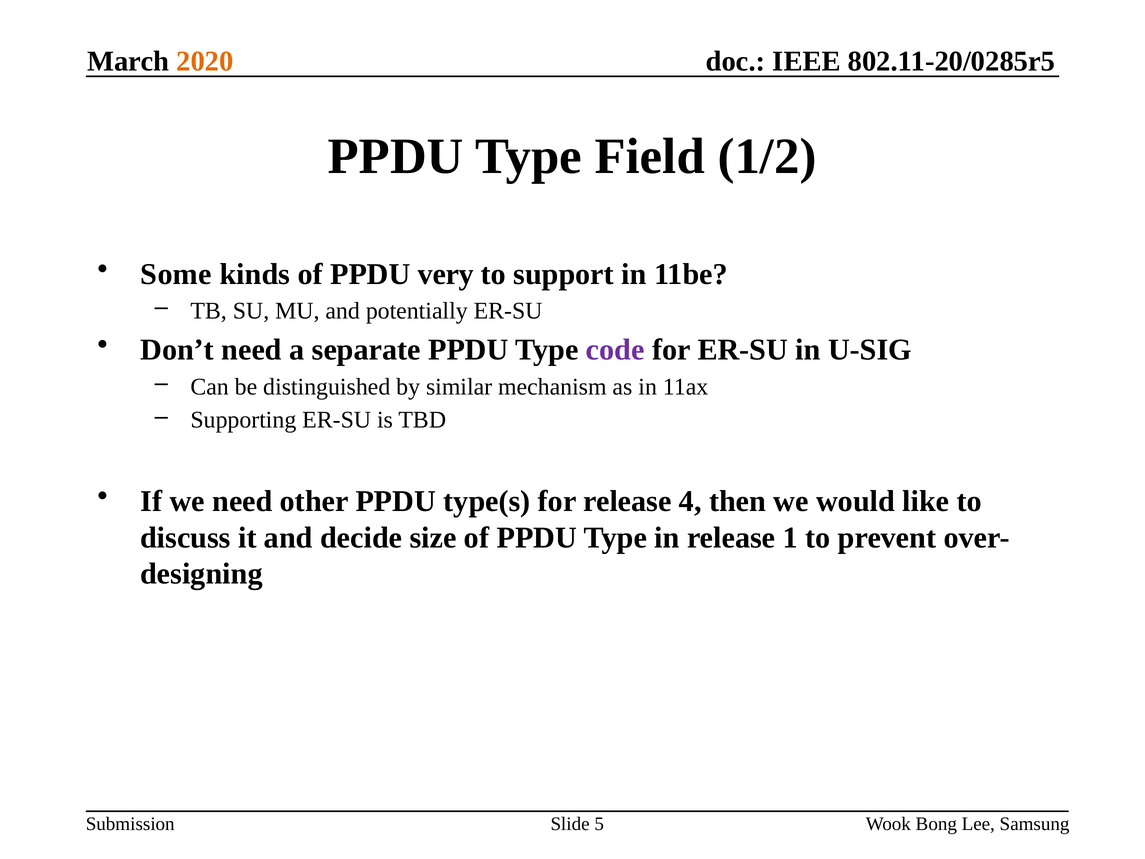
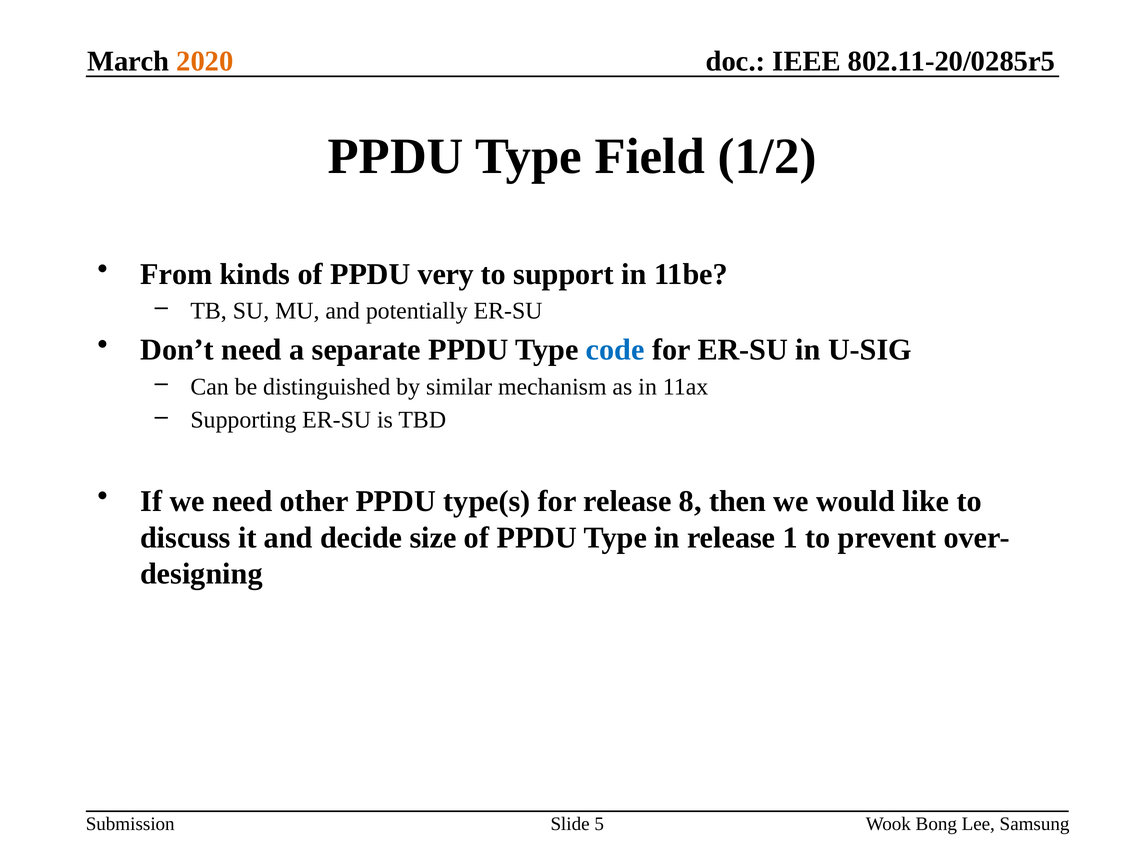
Some: Some -> From (176, 274)
code colour: purple -> blue (615, 350)
4: 4 -> 8 (690, 501)
